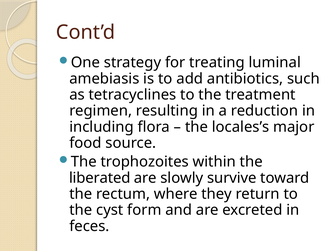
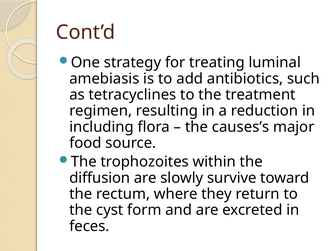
locales’s: locales’s -> causes’s (241, 127)
liberated: liberated -> diffusion (100, 178)
